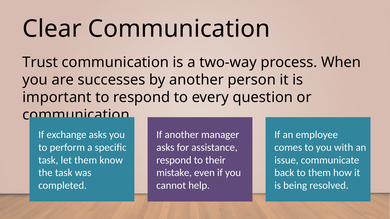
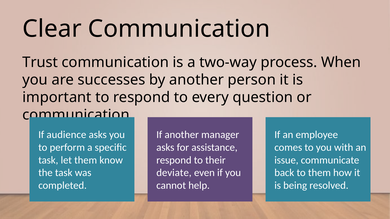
exchange: exchange -> audience (66, 135)
mistake: mistake -> deviate (174, 173)
